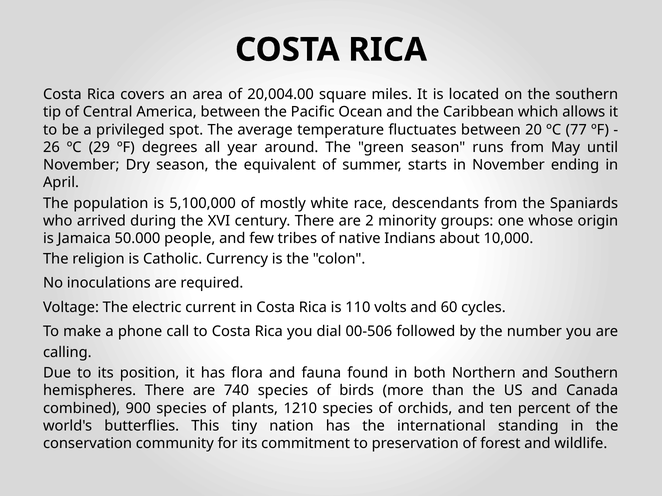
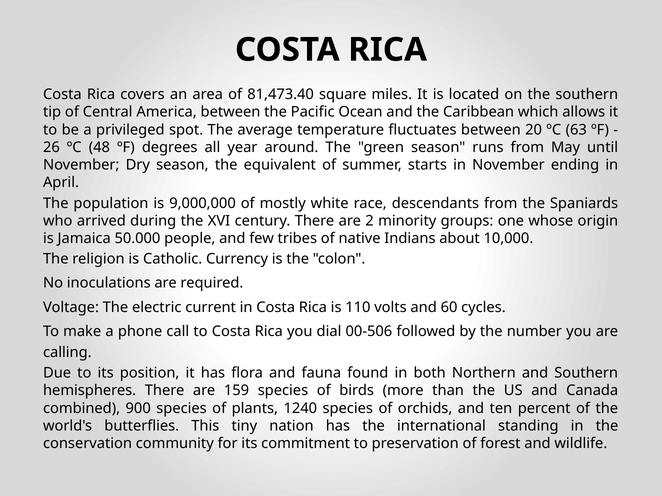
20,004.00: 20,004.00 -> 81,473.40 (281, 95)
77: 77 -> 63 (576, 130)
29: 29 -> 48 (99, 148)
5,100,000: 5,100,000 -> 9,000,000 (203, 203)
740: 740 -> 159 (237, 391)
1210: 1210 -> 1240 (300, 409)
